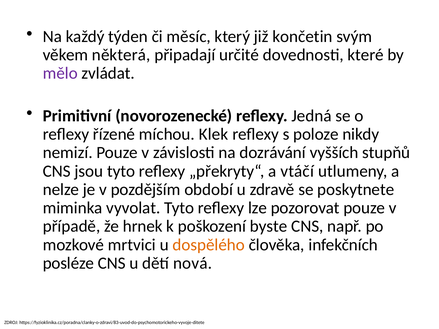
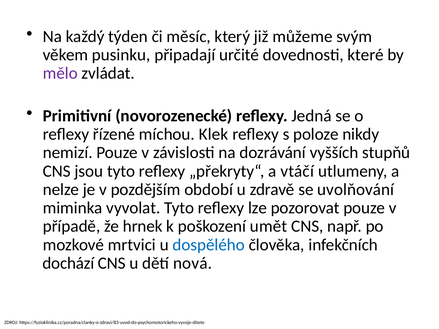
končetin: končetin -> můžeme (303, 37)
některá: některá -> pusinku (121, 55)
poskytnete: poskytnete -> uvolňování (356, 190)
byste: byste -> umět (269, 226)
dospělého colour: orange -> blue (209, 245)
posléze: posléze -> dochází (68, 263)
